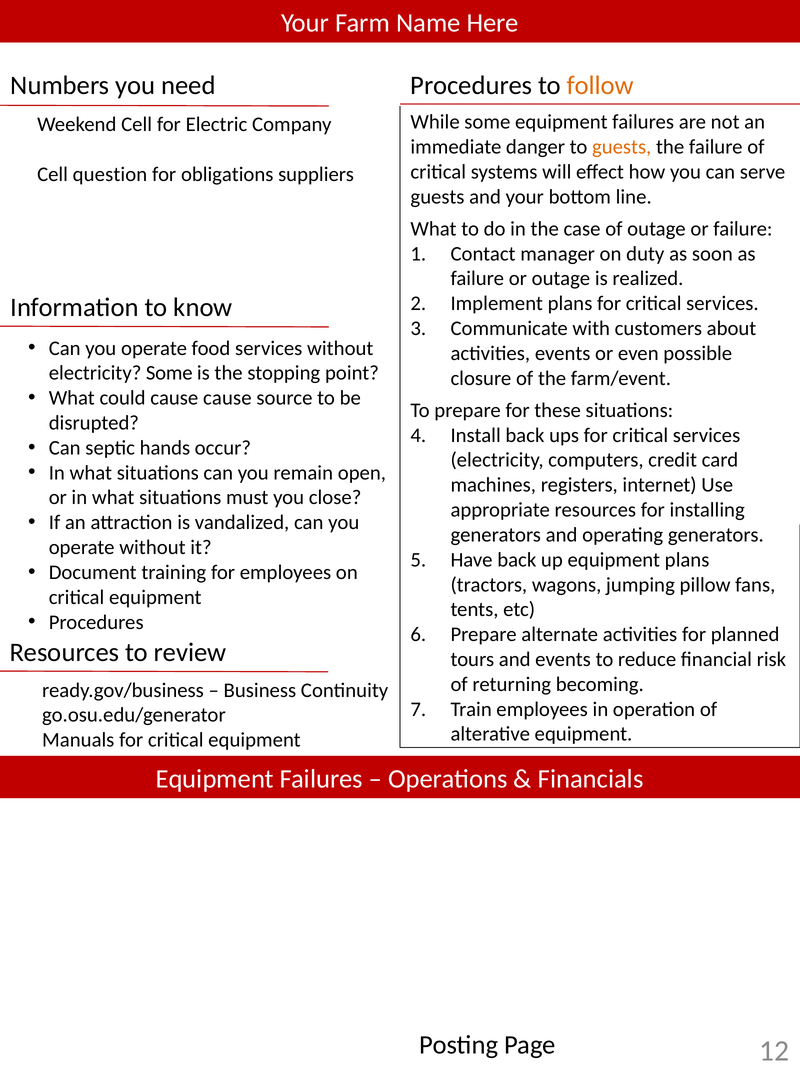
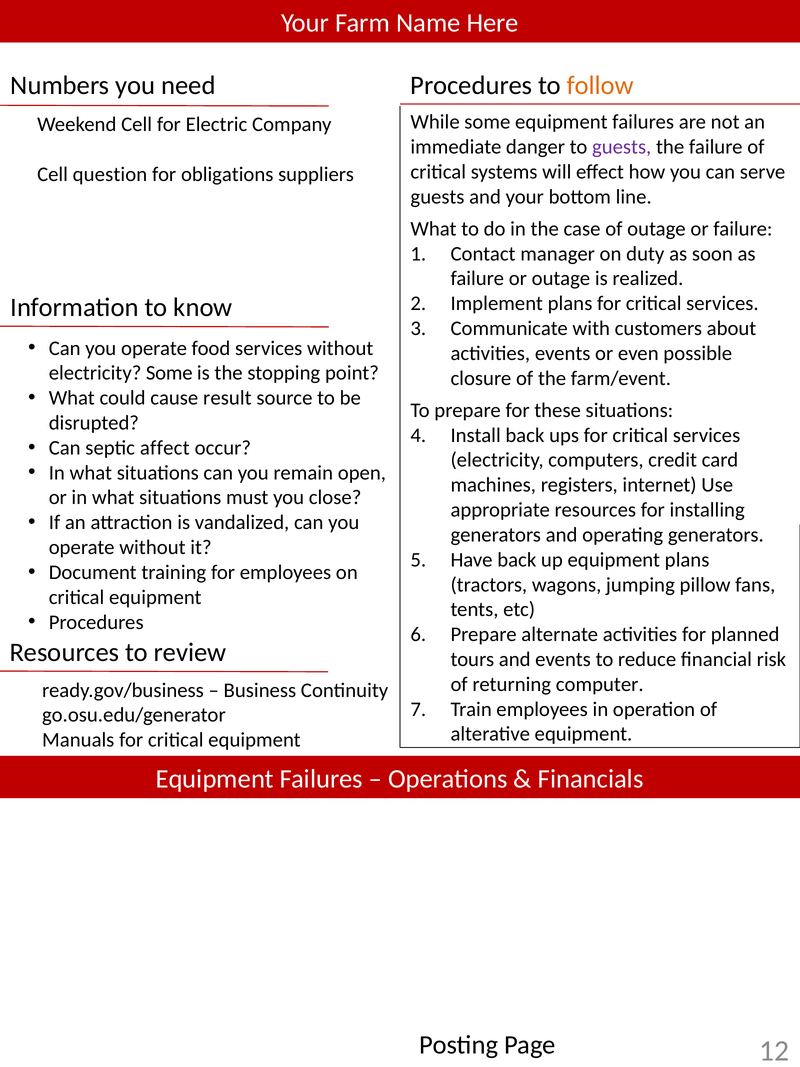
guests colour: orange -> purple (622, 147)
cause cause: cause -> result (227, 398)
hands: hands -> affect (165, 448)
becoming: becoming -> computer (600, 684)
